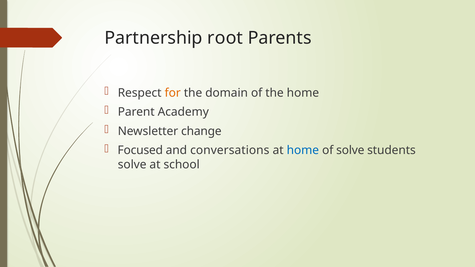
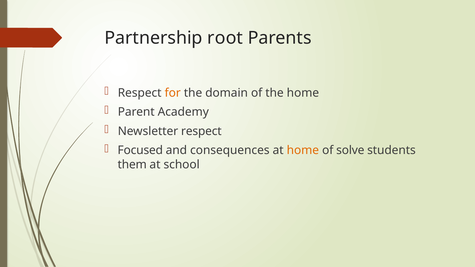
Newsletter change: change -> respect (201, 131)
conversations: conversations -> consequences (230, 150)
home colour: blue -> orange (303, 150)
solve: solve -> them (132, 165)
